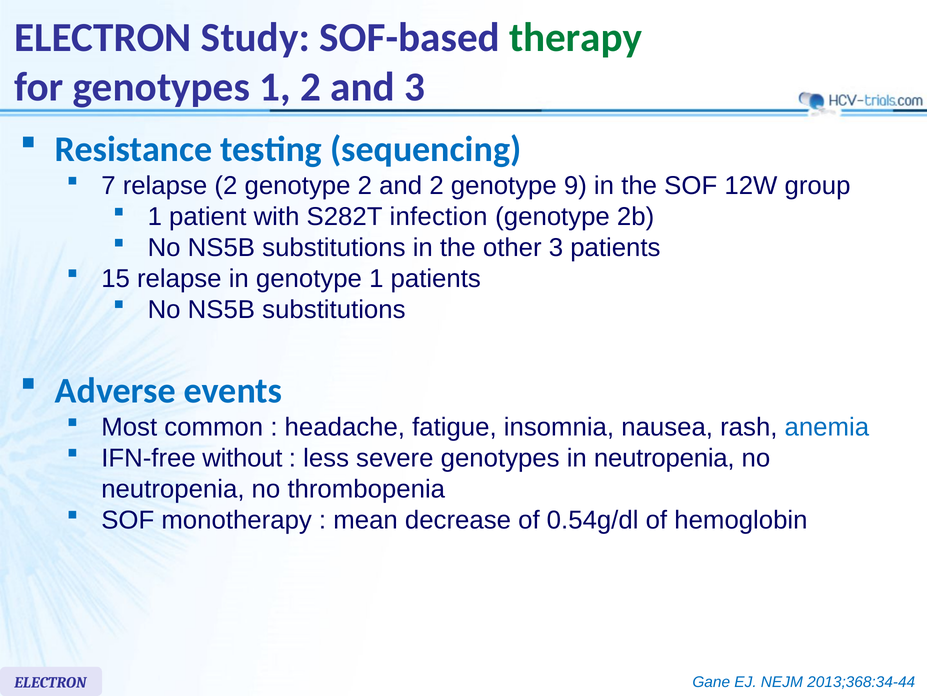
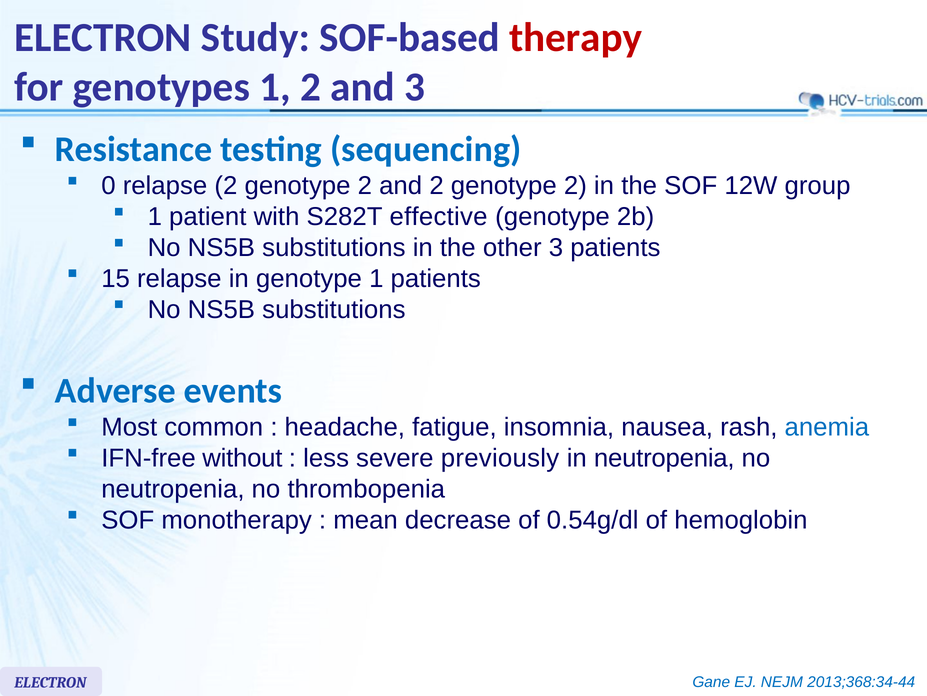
therapy colour: green -> red (576, 37)
7: 7 -> 0 (108, 186)
and 2 genotype 9: 9 -> 2 (575, 186)
infection: infection -> effective (439, 216)
severe genotypes: genotypes -> previously (500, 458)
